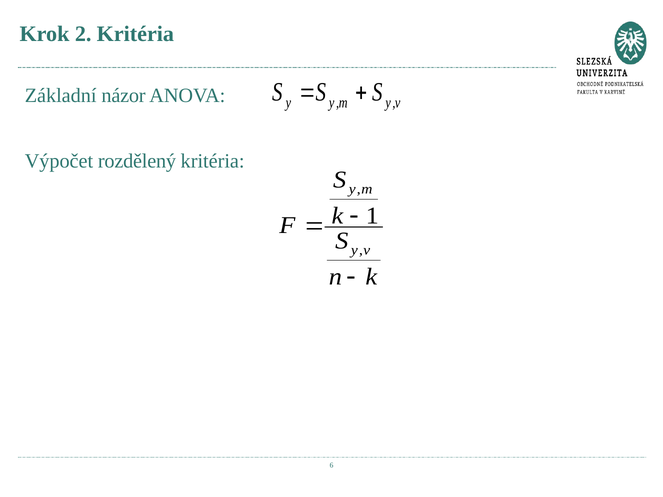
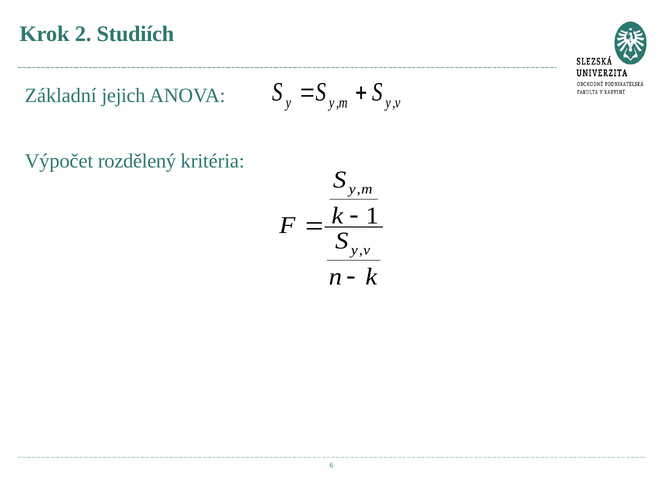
2 Kritéria: Kritéria -> Studiích (135, 34)
názor: názor -> jejich (124, 96)
